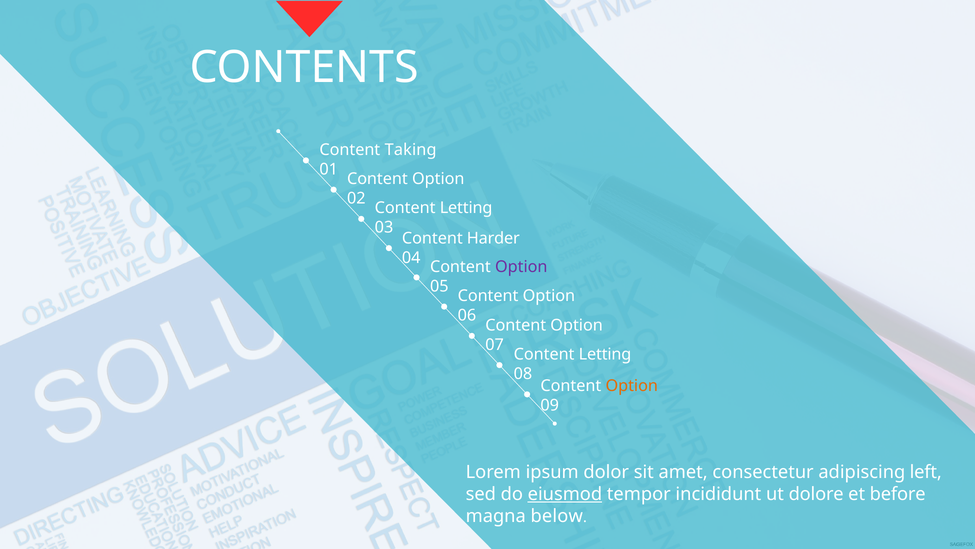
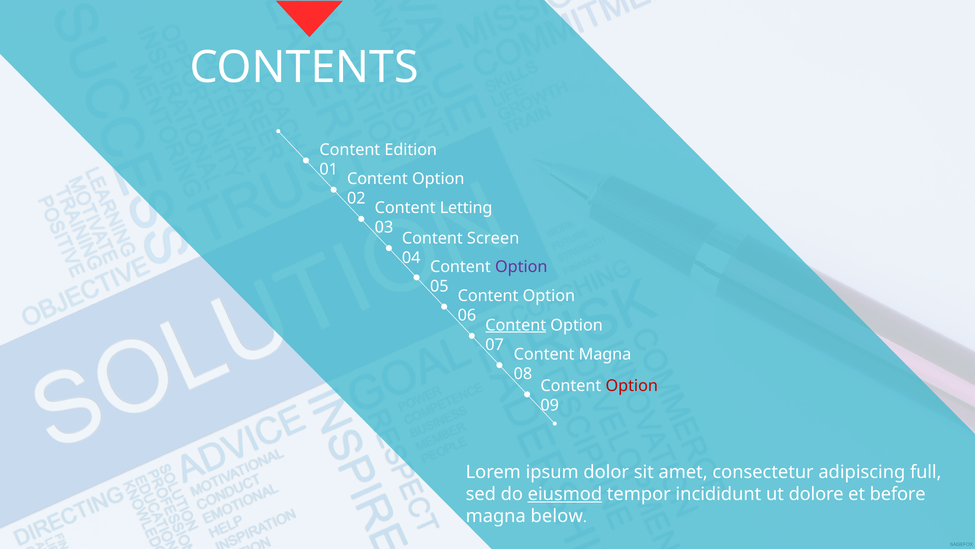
Taking: Taking -> Edition (411, 150)
Harder: Harder -> Screen (493, 238)
Content underline: none -> present (516, 325)
Letting: Letting -> Magna (605, 354)
Option colour: orange -> red (632, 386)
left: left -> full (926, 472)
